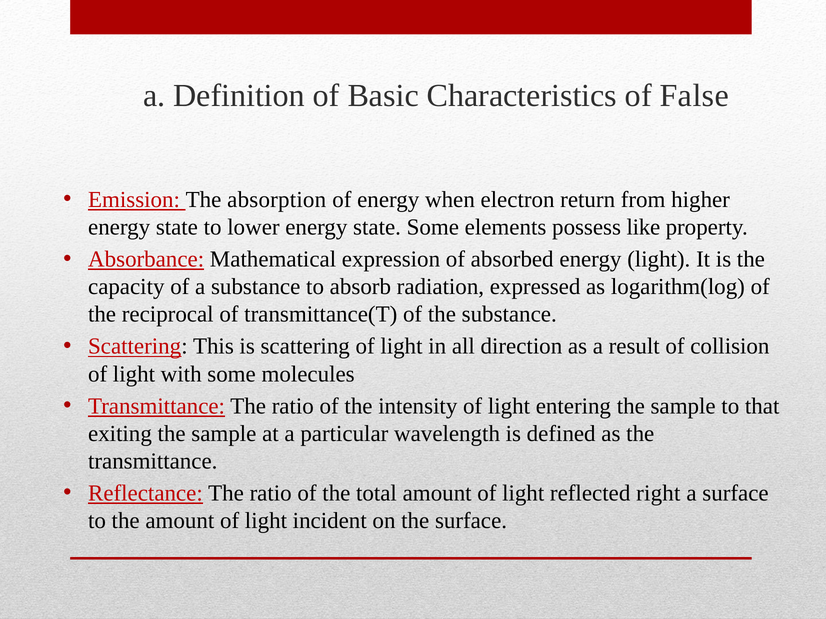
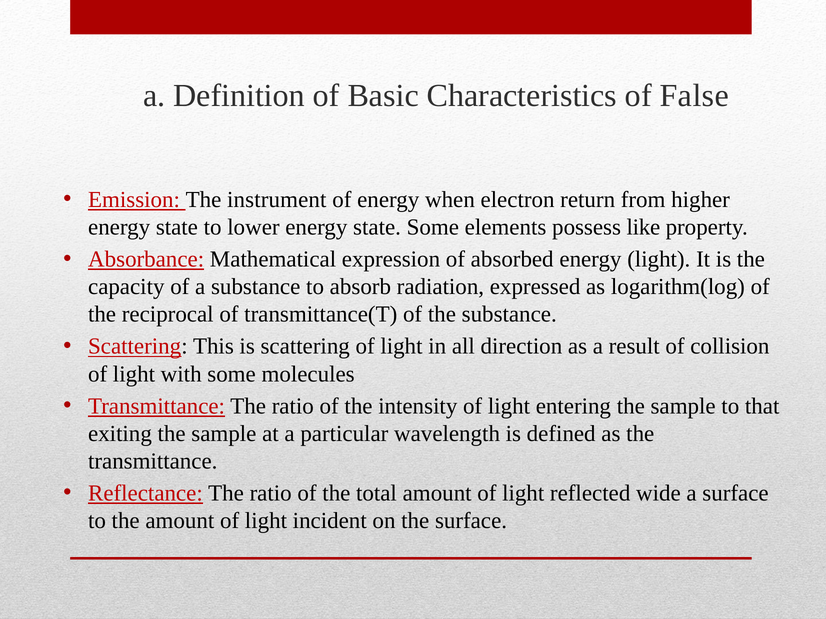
absorption: absorption -> instrument (277, 200)
right: right -> wide (658, 494)
